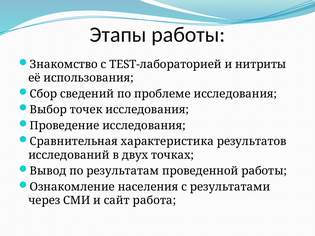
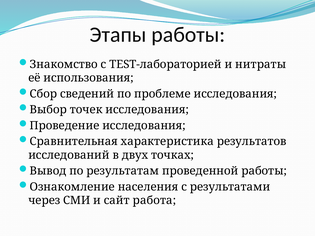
нитриты: нитриты -> нитраты (261, 64)
